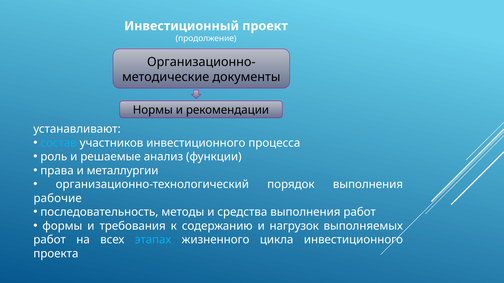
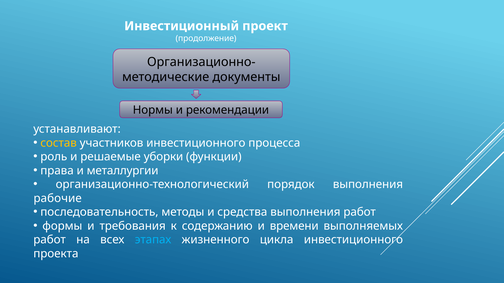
состав colour: light blue -> yellow (59, 143)
анализ: анализ -> уборки (163, 157)
нагрузок: нагрузок -> времени (294, 226)
